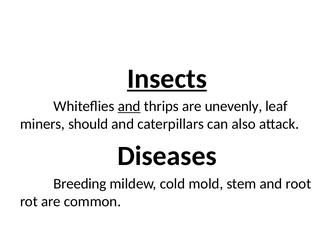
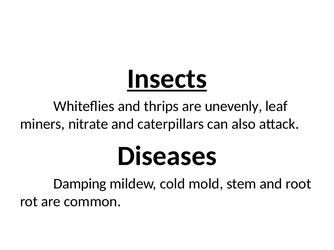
and underline: present -> none (129, 106)
should: should -> nitrate (88, 124)
Breeding: Breeding -> Damping (80, 184)
